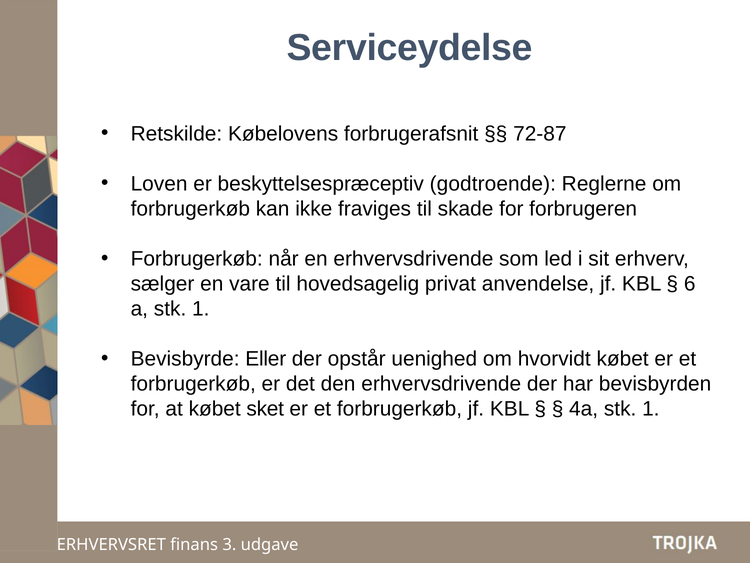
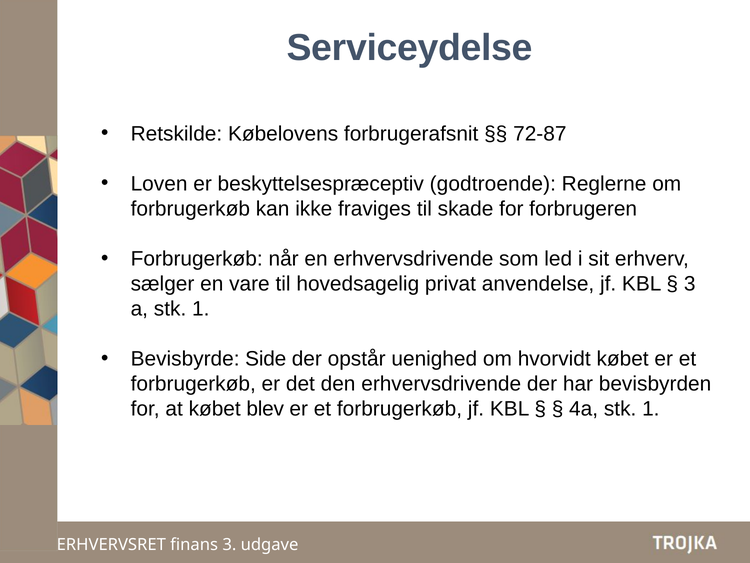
6: 6 -> 3 (690, 284)
Eller: Eller -> Side (266, 359)
sket: sket -> blev (265, 409)
